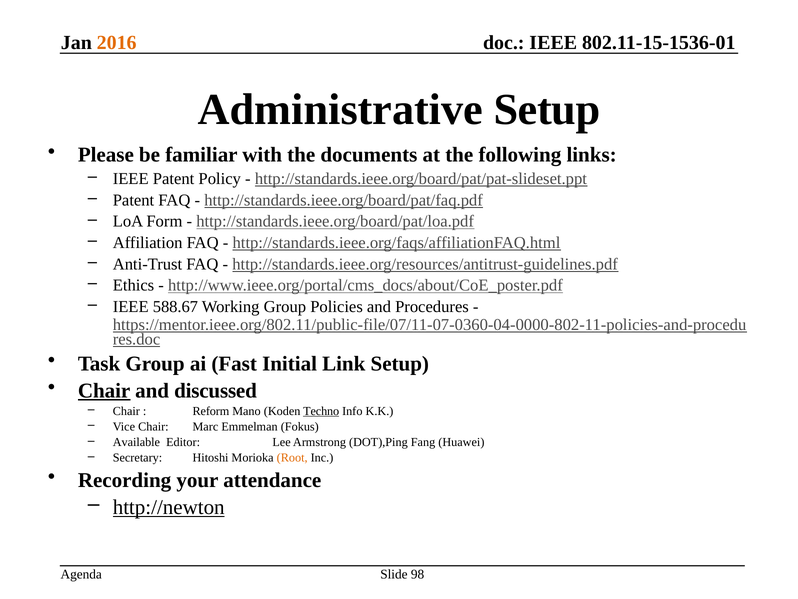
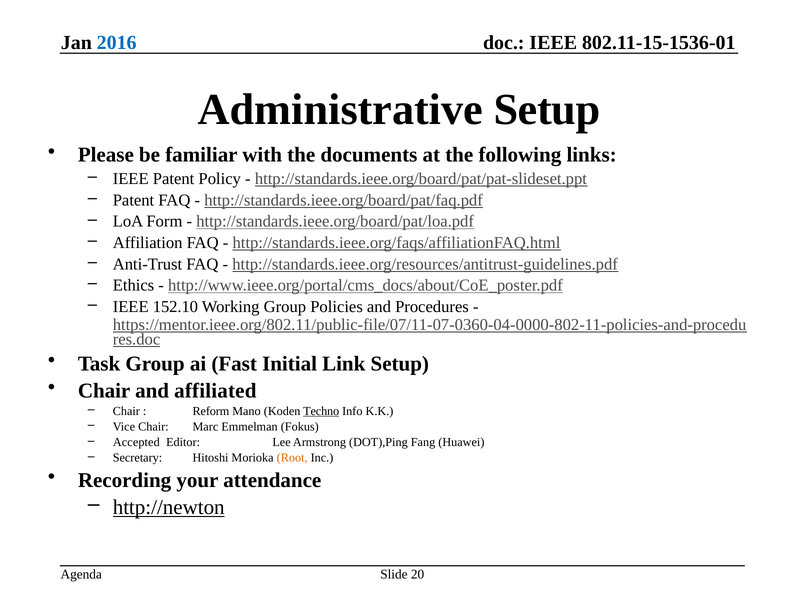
2016 colour: orange -> blue (117, 43)
588.67: 588.67 -> 152.10 (175, 306)
Chair underline: present -> none (104, 390)
discussed: discussed -> affiliated (215, 390)
Available: Available -> Accepted (136, 442)
98: 98 -> 20 (418, 574)
